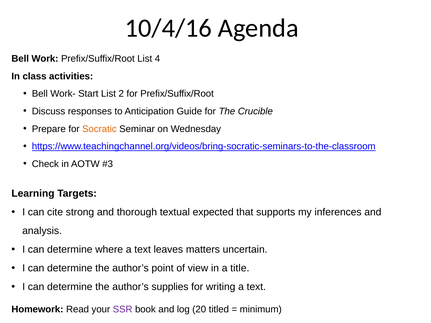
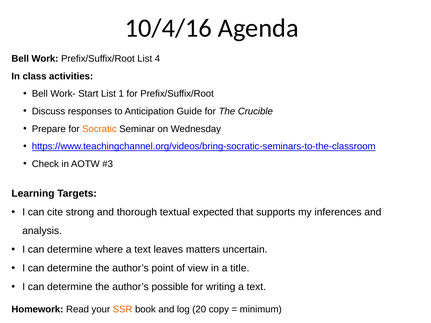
2: 2 -> 1 (121, 94)
supplies: supplies -> possible (170, 287)
SSR colour: purple -> orange (123, 309)
titled: titled -> copy (219, 309)
